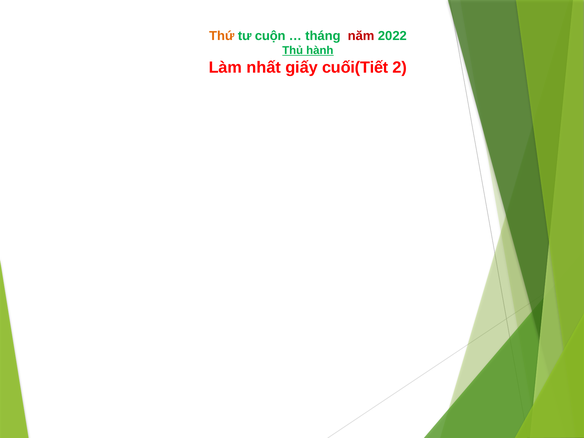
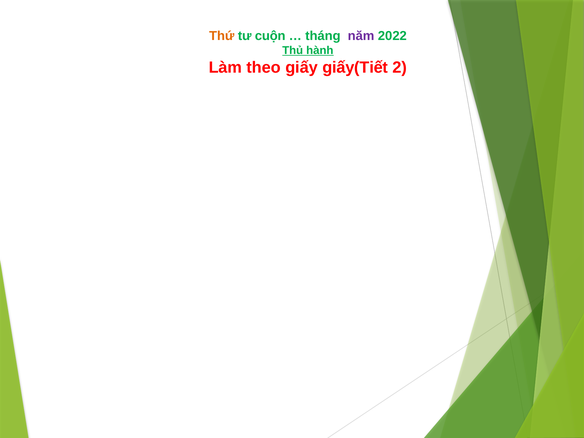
năm colour: red -> purple (361, 36)
nhất: nhất -> theo (264, 67)
cuối(Tiết: cuối(Tiết -> giấy(Tiết (355, 67)
